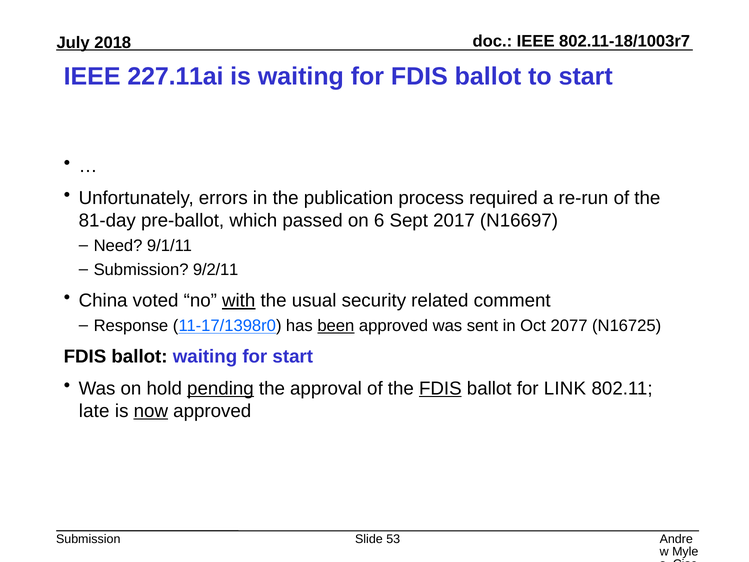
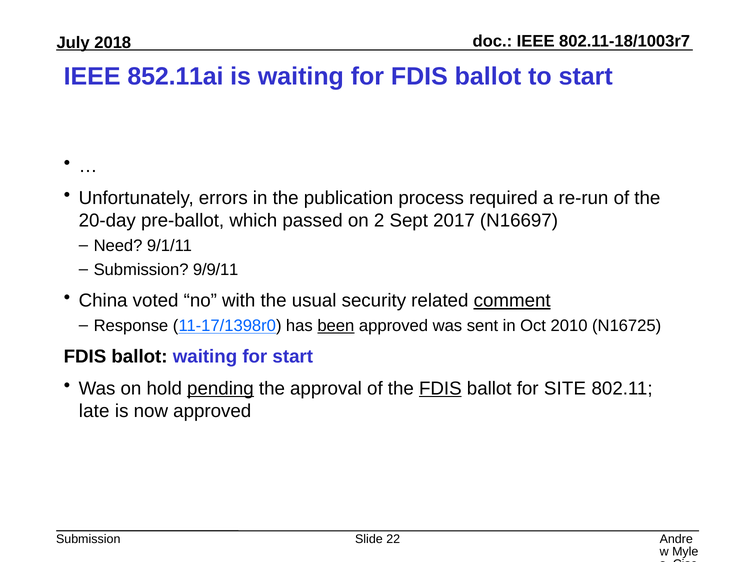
227.11ai: 227.11ai -> 852.11ai (175, 77)
81-day: 81-day -> 20-day (107, 220)
6: 6 -> 2 (379, 220)
9/2/11: 9/2/11 -> 9/9/11 (216, 270)
with underline: present -> none (239, 301)
comment underline: none -> present (512, 301)
2077: 2077 -> 2010 (569, 326)
LINK: LINK -> SITE (565, 388)
now underline: present -> none (151, 411)
53: 53 -> 22 (393, 539)
